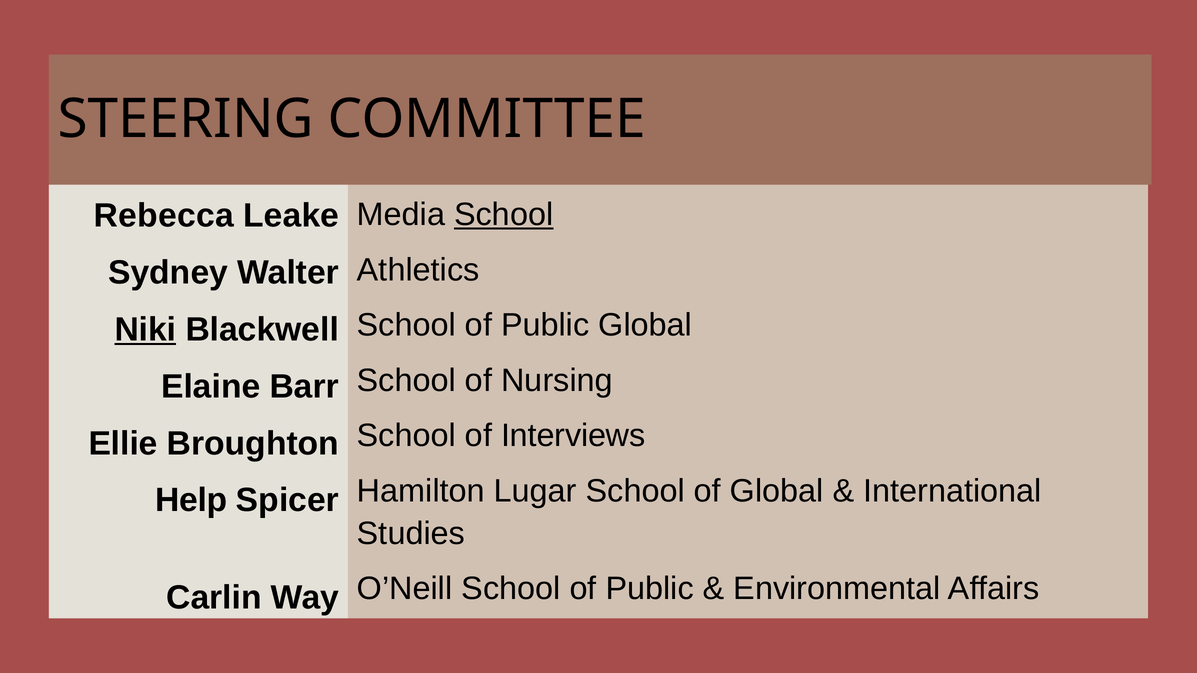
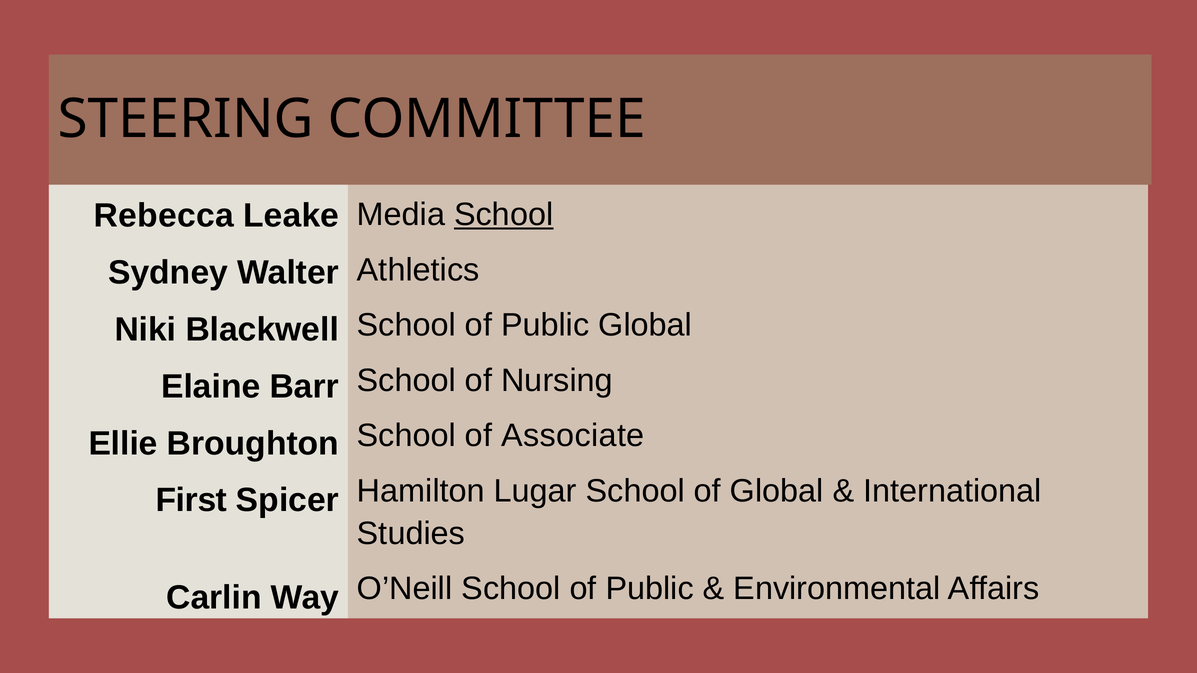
Niki underline: present -> none (145, 330)
Interviews: Interviews -> Associate (573, 436)
Help: Help -> First (191, 501)
